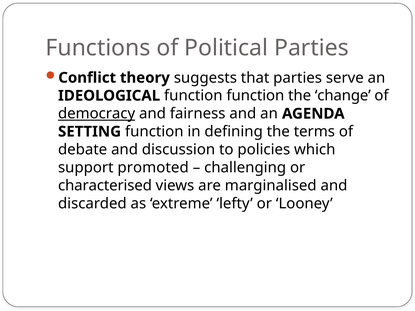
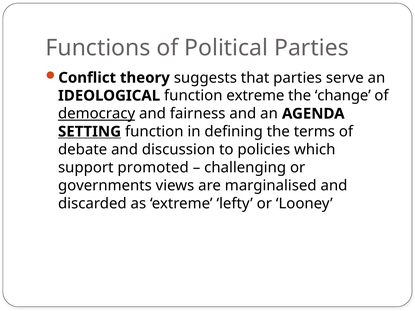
function function: function -> extreme (255, 96)
SETTING underline: none -> present (90, 132)
characterised: characterised -> governments (105, 186)
